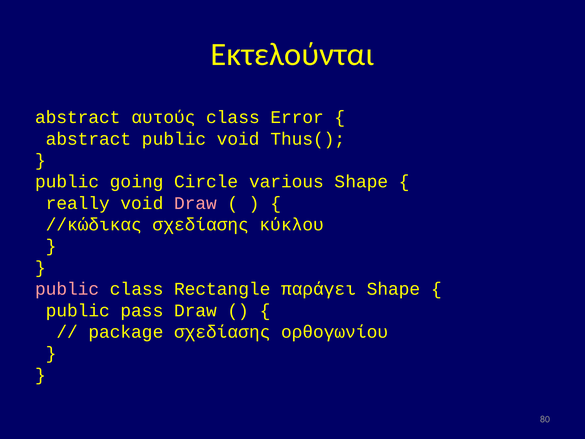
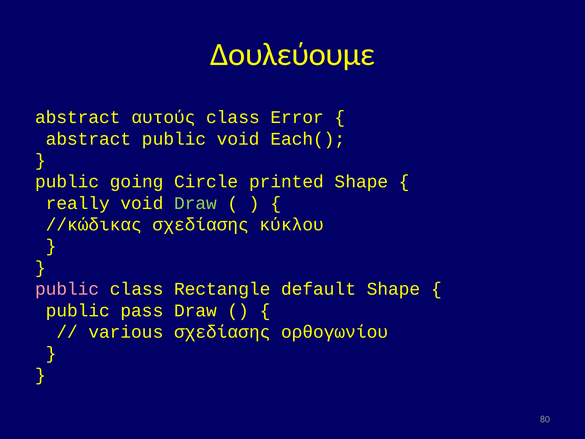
Εκτελούνται: Εκτελούνται -> Δουλεύουμε (293, 54)
Thus(: Thus( -> Each( (308, 139)
various: various -> printed (287, 182)
Draw colour: pink -> light green (195, 203)
παράγει: παράγει -> default (319, 289)
package: package -> various (126, 332)
